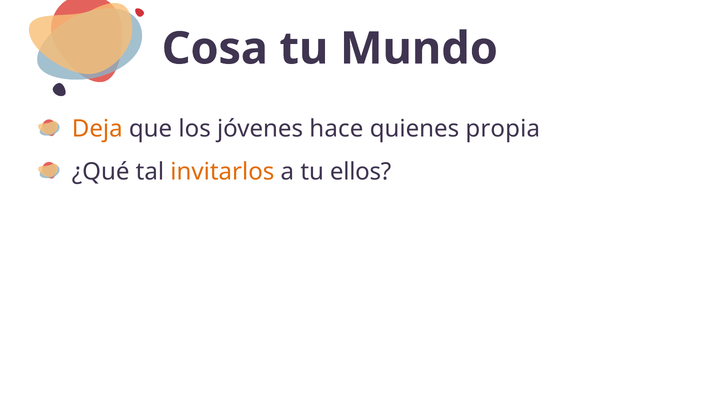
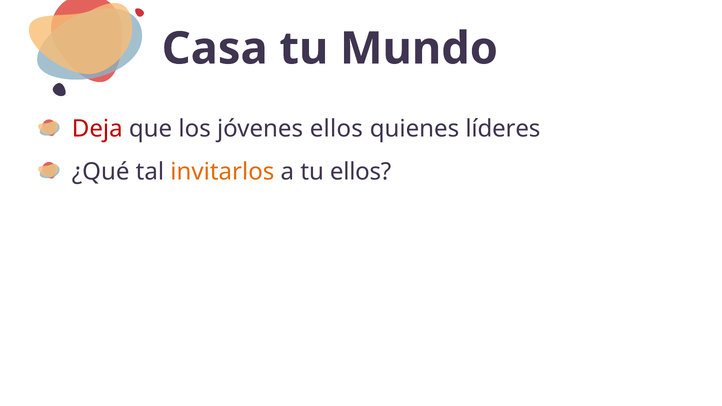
Cosa: Cosa -> Casa (215, 49)
Deja colour: orange -> red (97, 129)
jóvenes hace: hace -> ellos (336, 129)
propia: propia -> líderes (503, 129)
